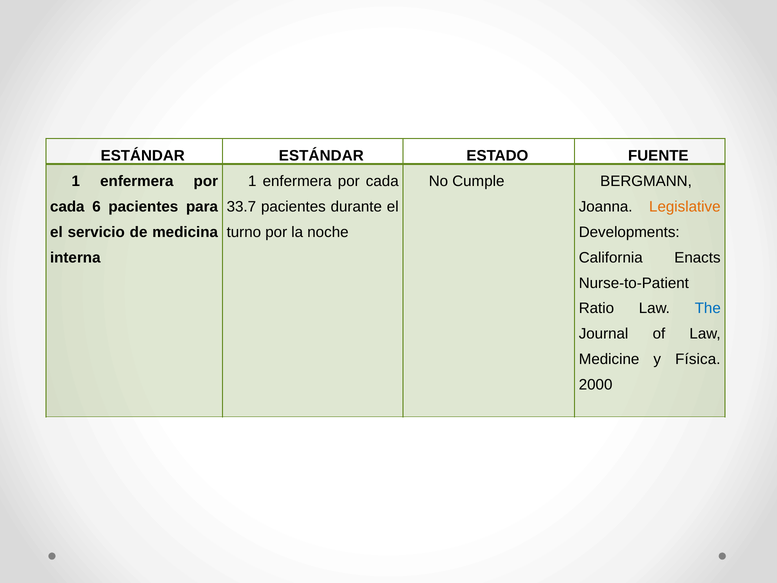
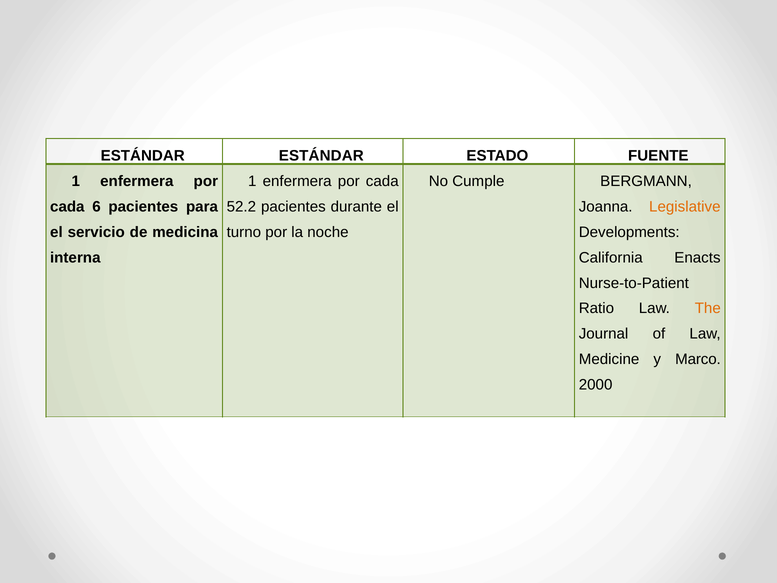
33.7: 33.7 -> 52.2 (241, 207)
The colour: blue -> orange (708, 308)
Física: Física -> Marco (698, 359)
